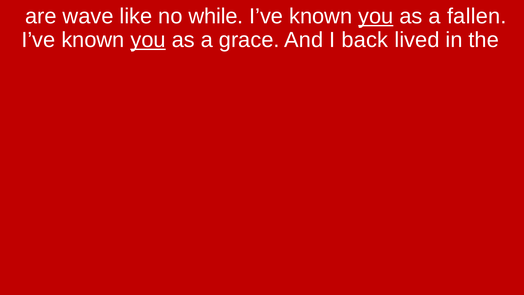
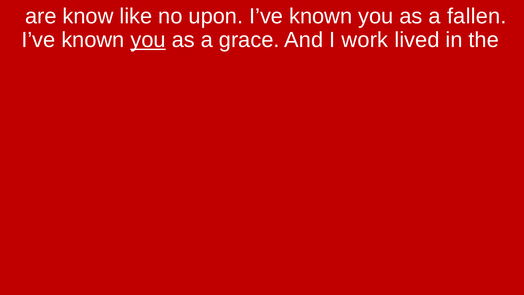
wave: wave -> know (88, 16)
while: while -> upon (216, 16)
you underline: present -> none (376, 16)
back: back -> work (365, 40)
